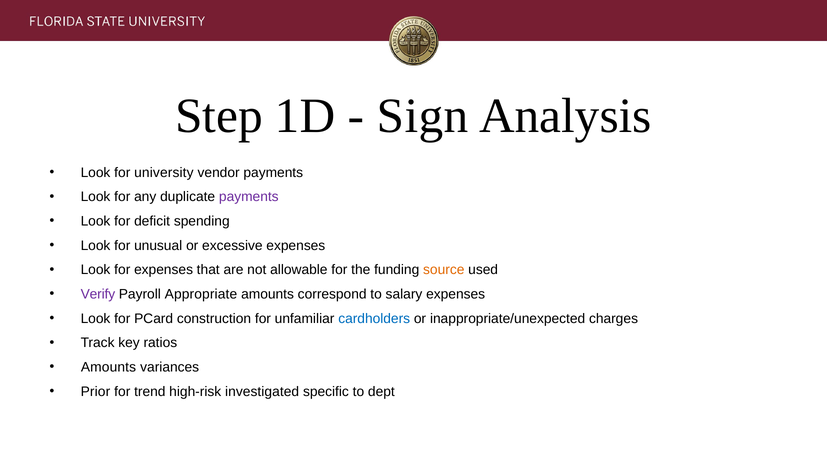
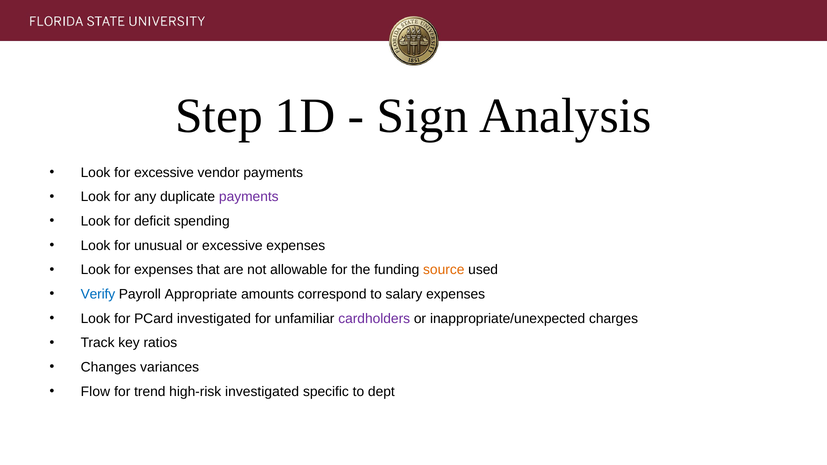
for university: university -> excessive (164, 173)
Verify colour: purple -> blue (98, 294)
PCard construction: construction -> investigated (214, 319)
cardholders colour: blue -> purple (374, 319)
Amounts: Amounts -> Changes (109, 367)
Prior: Prior -> Flow (95, 392)
